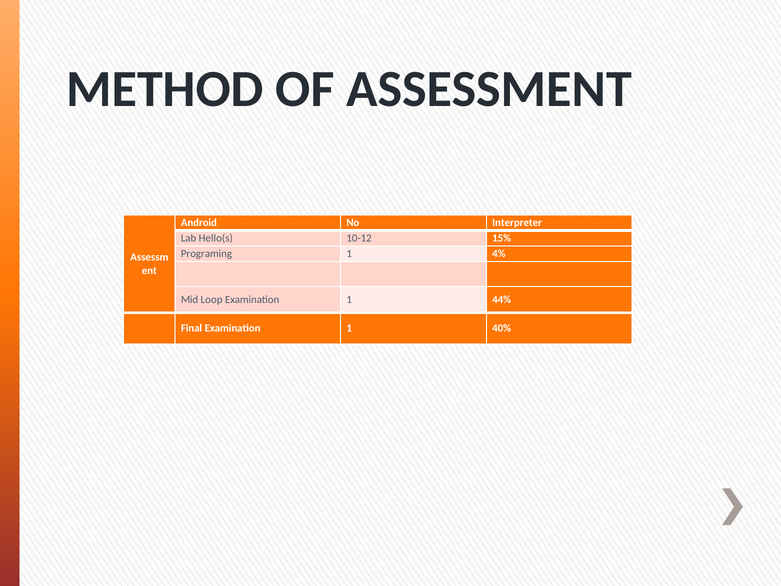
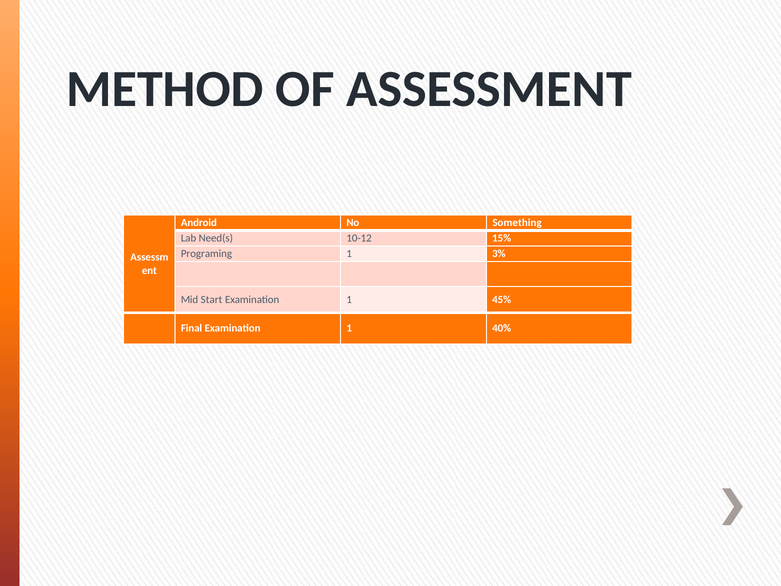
Interpreter: Interpreter -> Something (517, 223)
Hello(s: Hello(s -> Need(s (216, 238)
4%: 4% -> 3% (499, 254)
Loop: Loop -> Start (212, 300)
44%: 44% -> 45% (502, 300)
